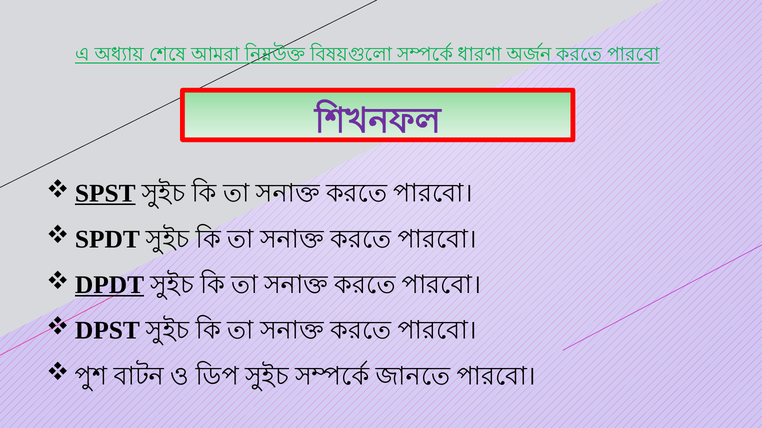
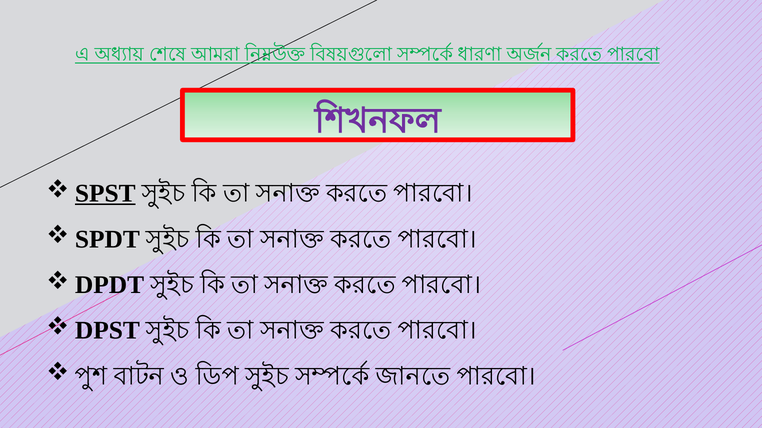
DPDT underline: present -> none (110, 285)
